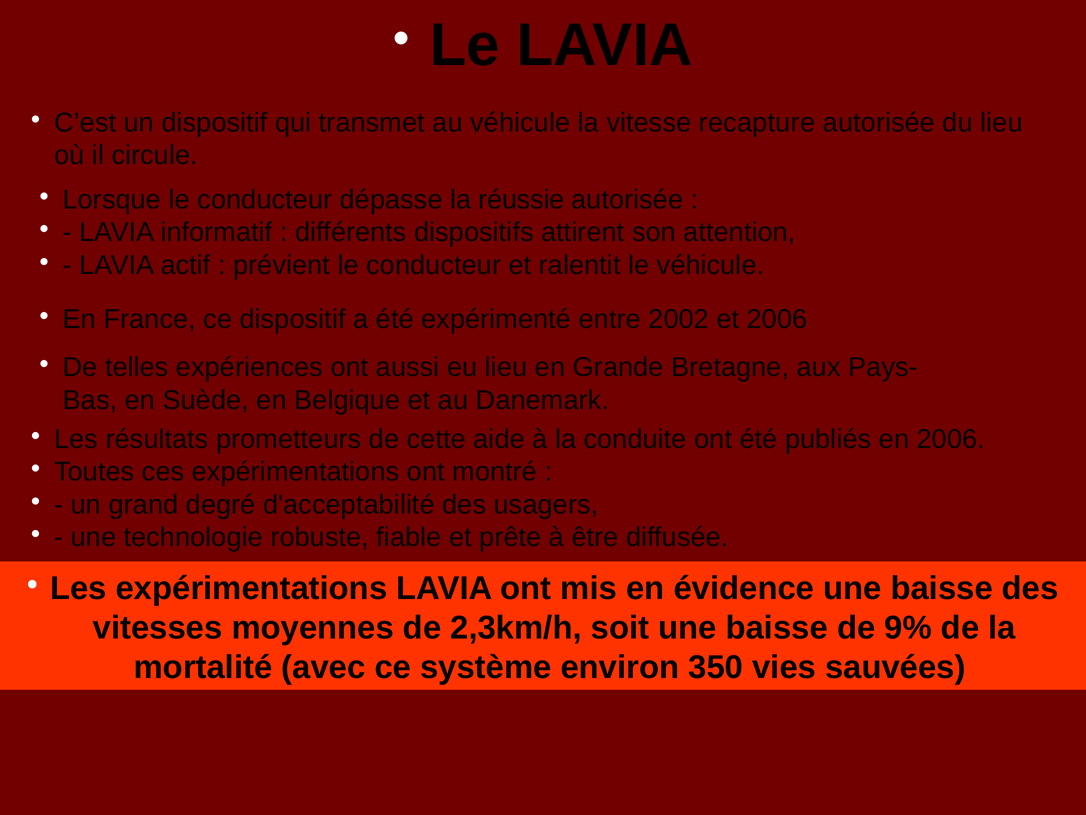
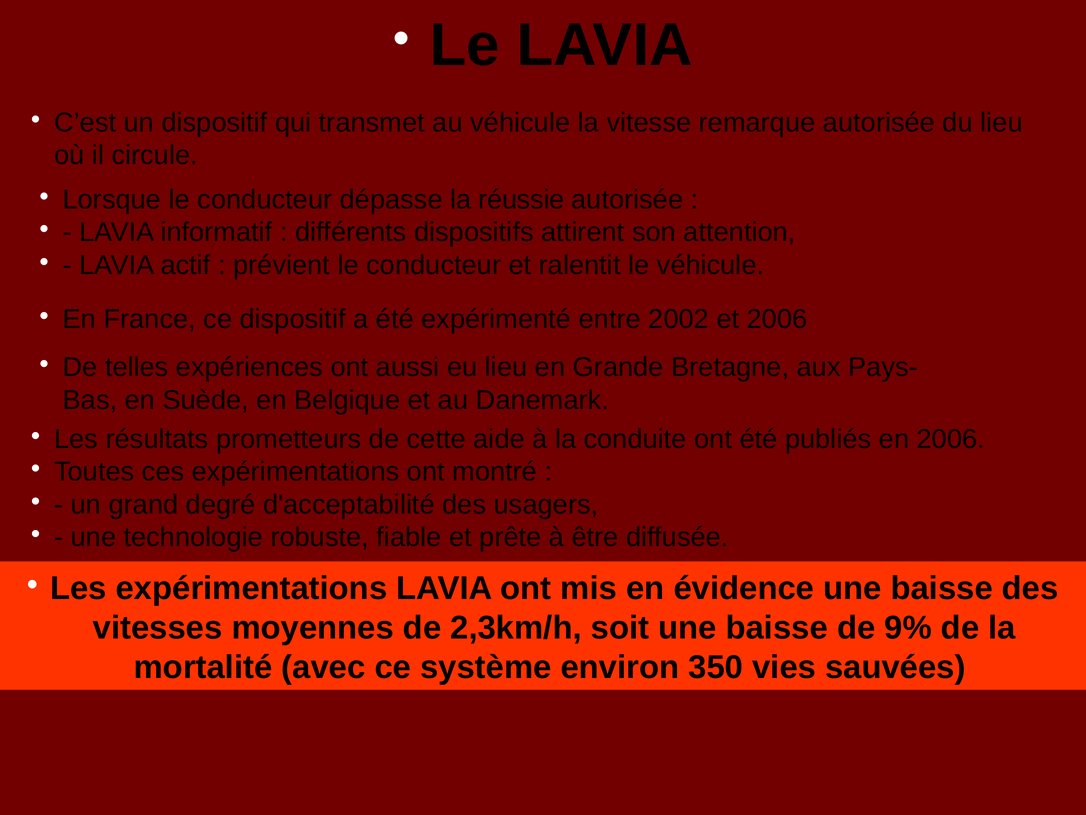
recapture: recapture -> remarque (757, 123)
